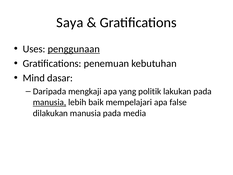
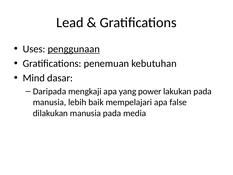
Saya: Saya -> Lead (70, 23)
politik: politik -> power (150, 91)
manusia underline: present -> none (50, 102)
